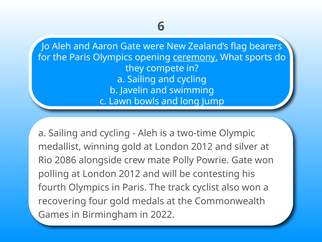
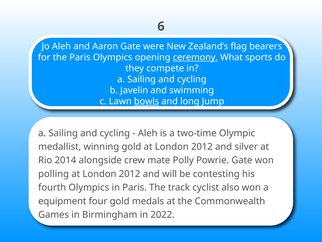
bowls underline: none -> present (147, 101)
2086: 2086 -> 2014 (65, 160)
recovering: recovering -> equipment (62, 201)
